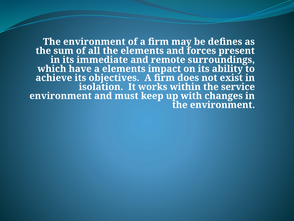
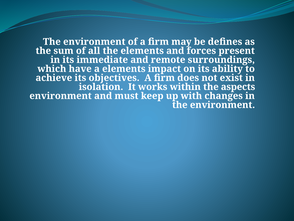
service: service -> aspects (238, 87)
